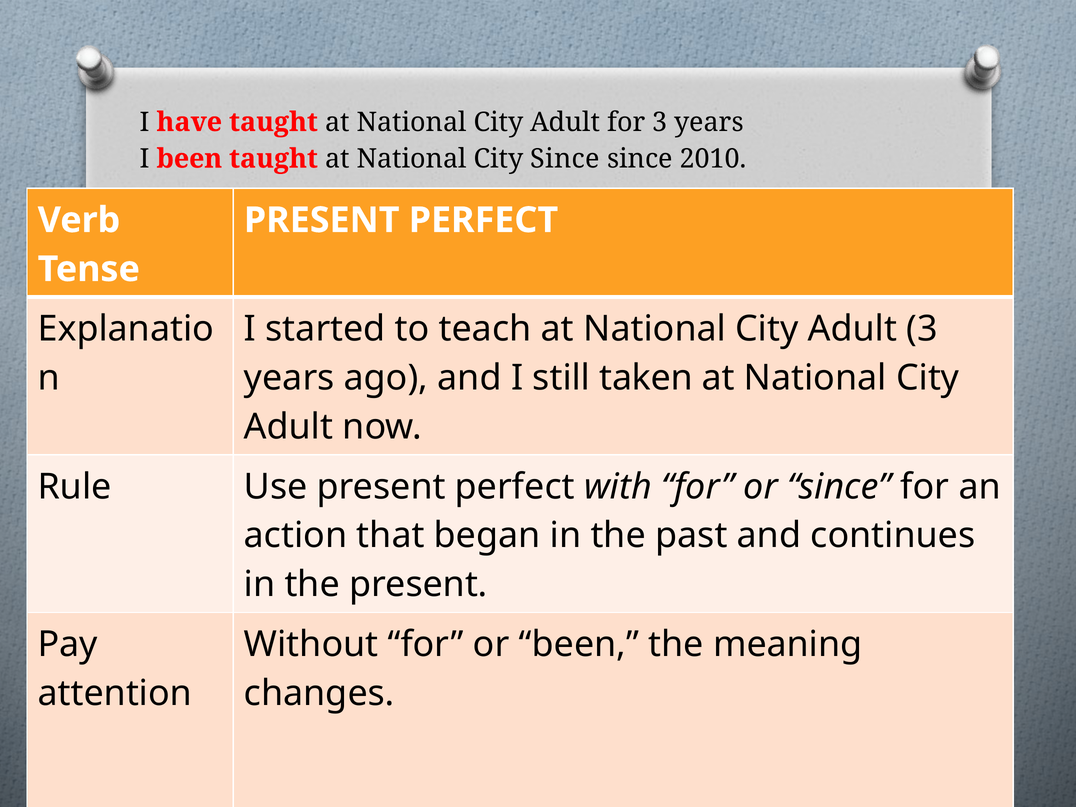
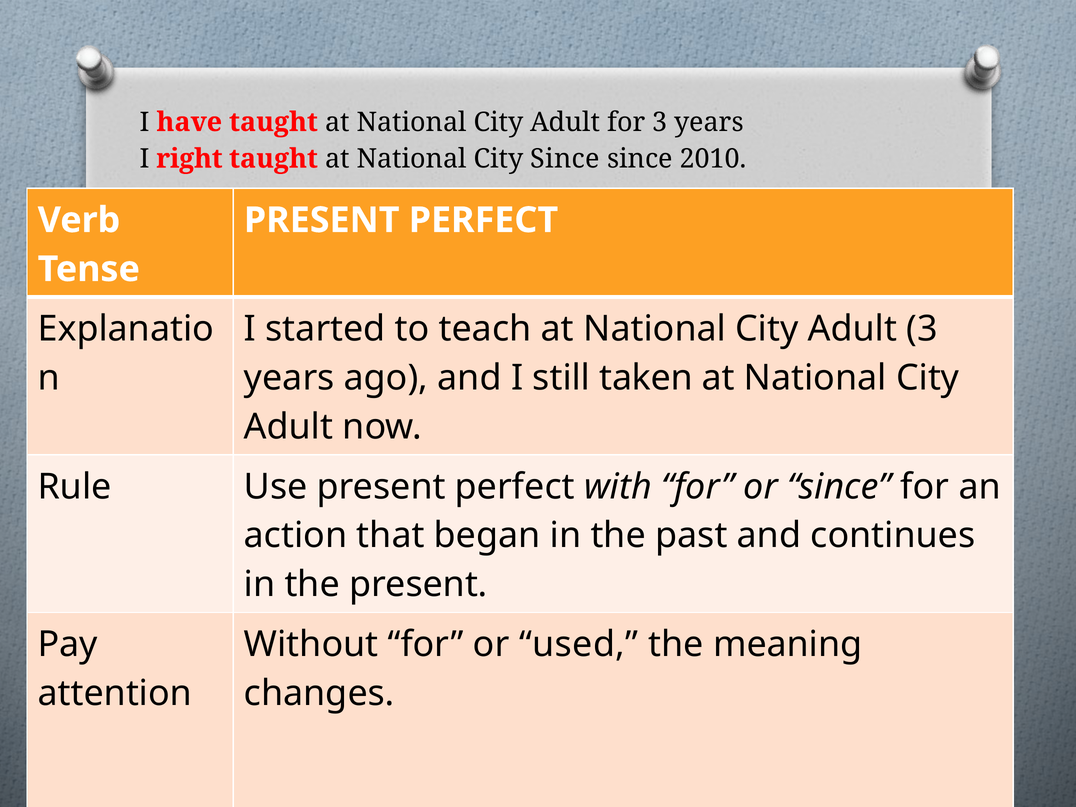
I been: been -> right (189, 159)
or been: been -> used (579, 644)
